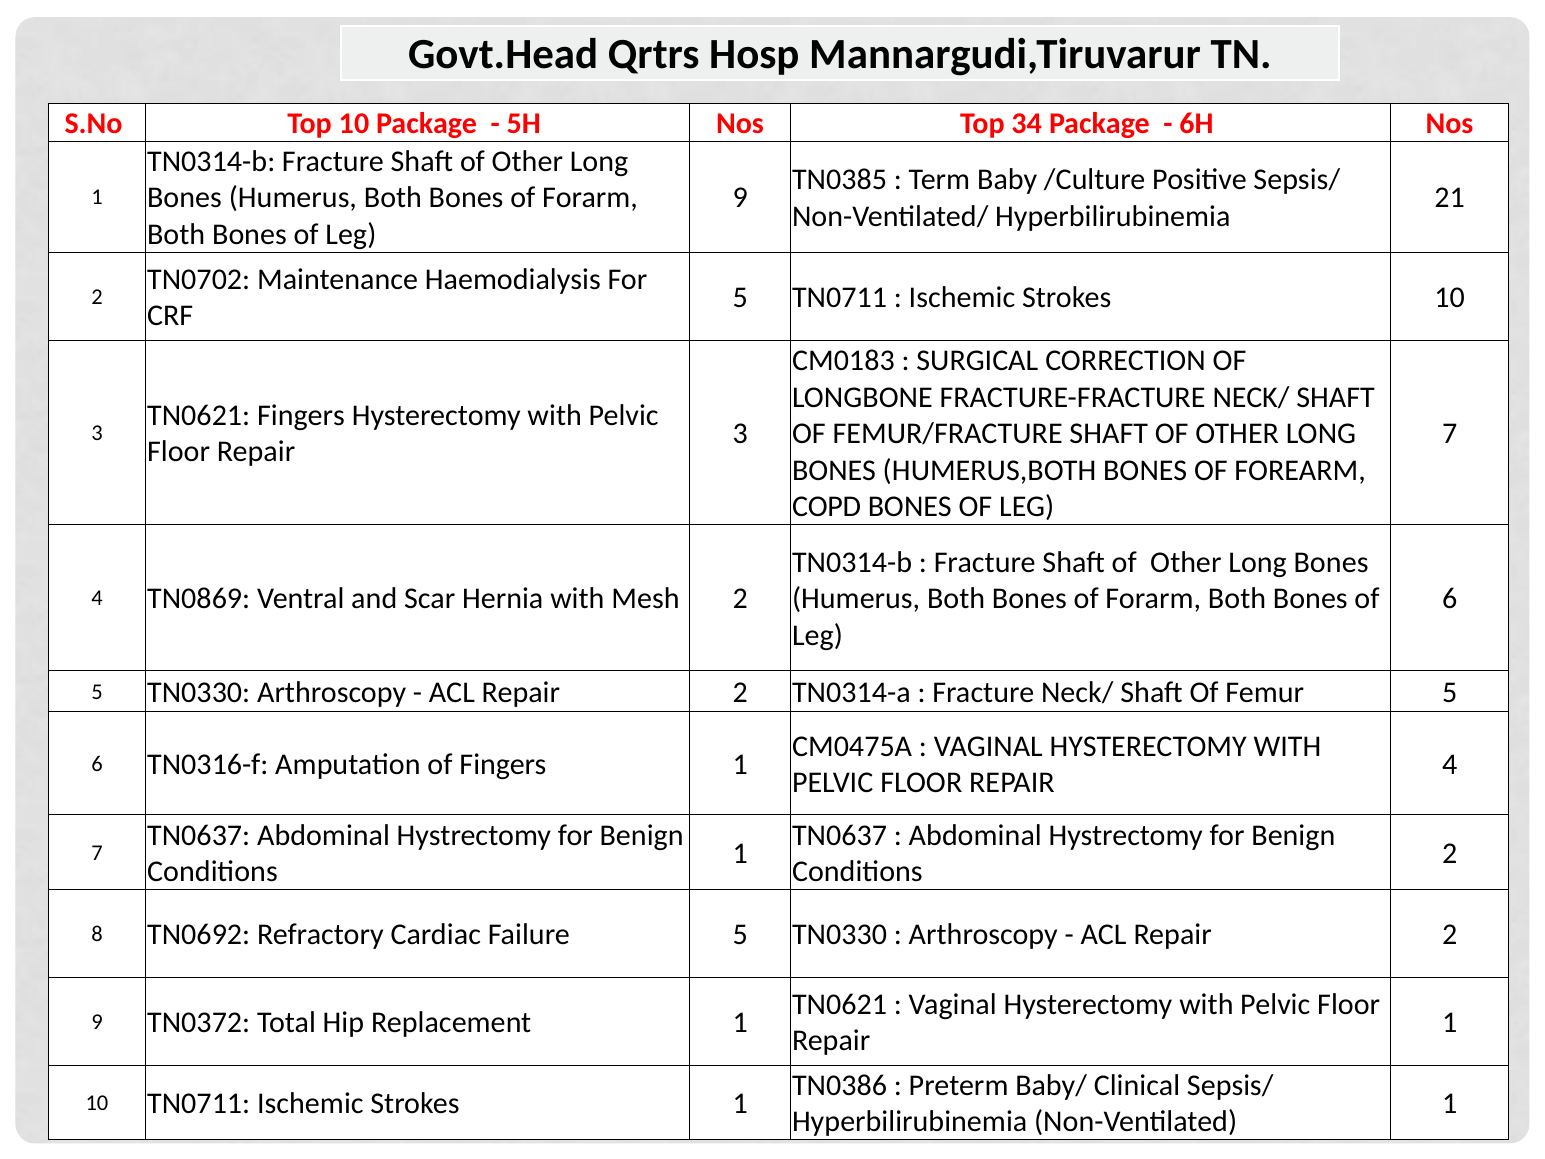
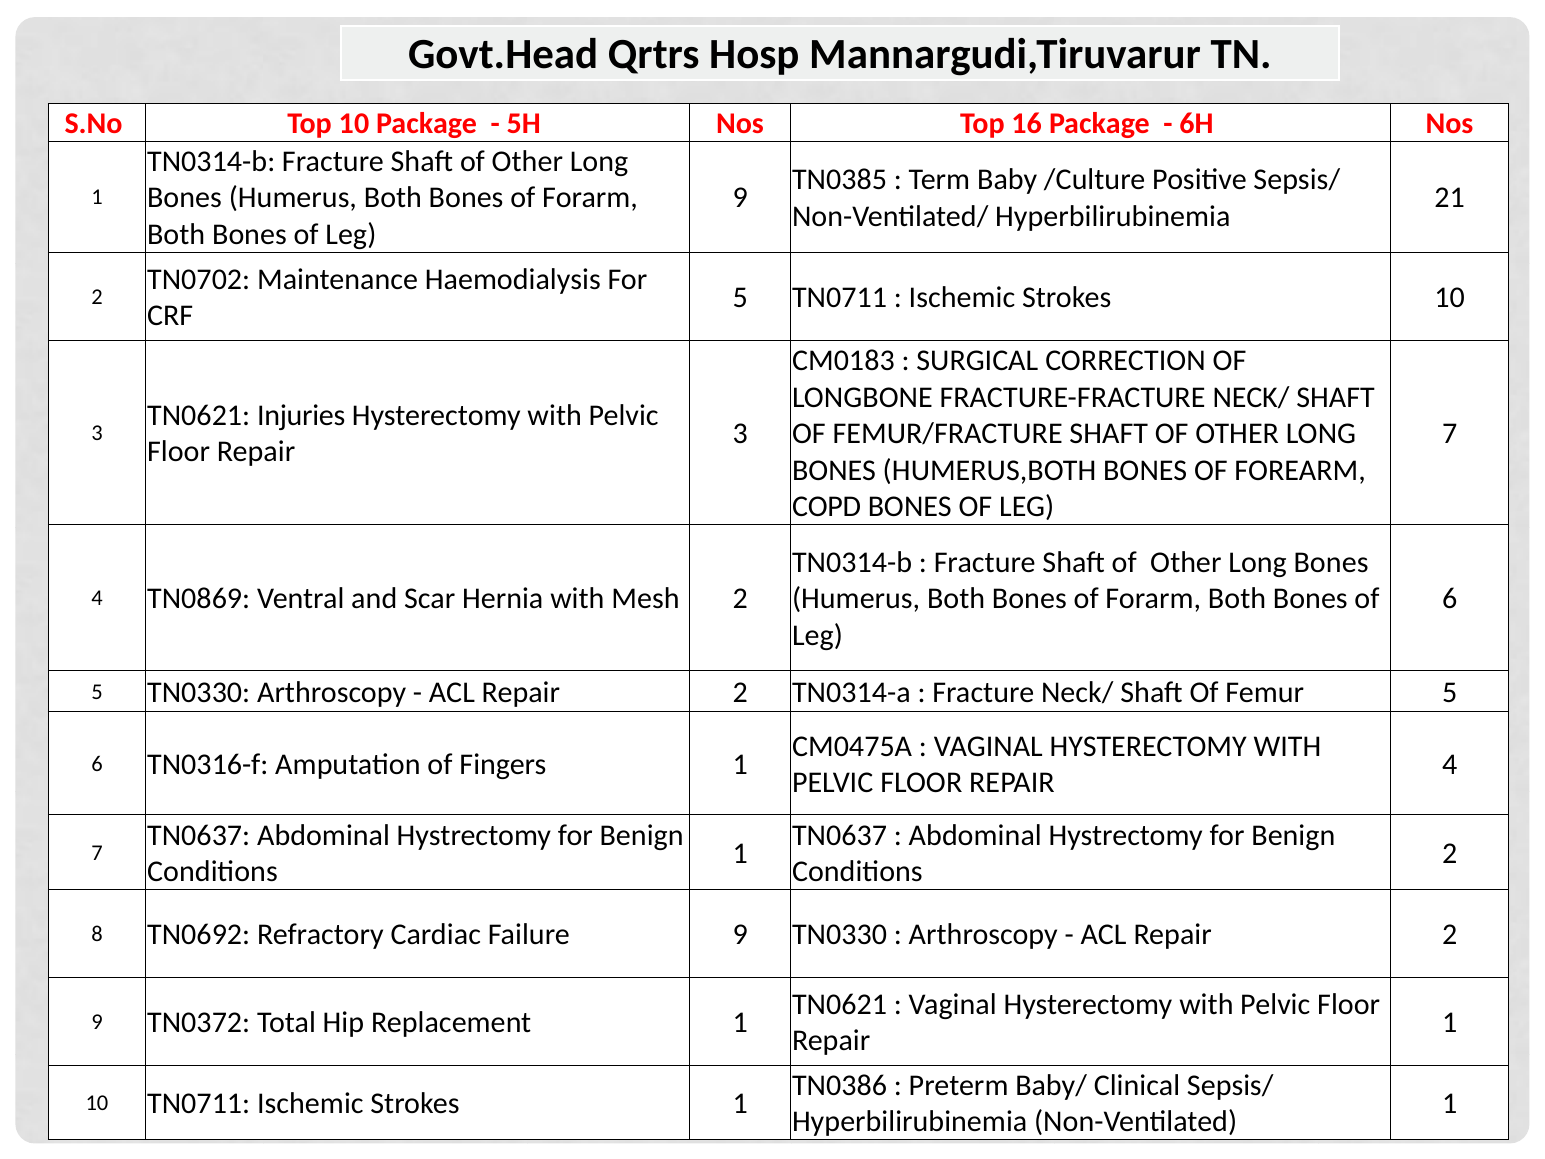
34: 34 -> 16 (1027, 123)
TN0621 Fingers: Fingers -> Injuries (301, 415)
Failure 5: 5 -> 9 (740, 934)
